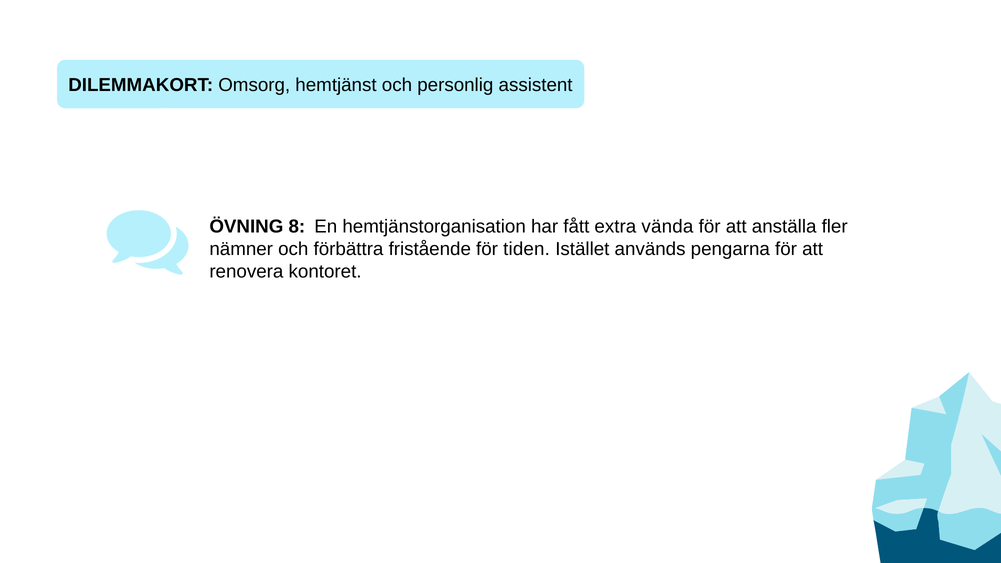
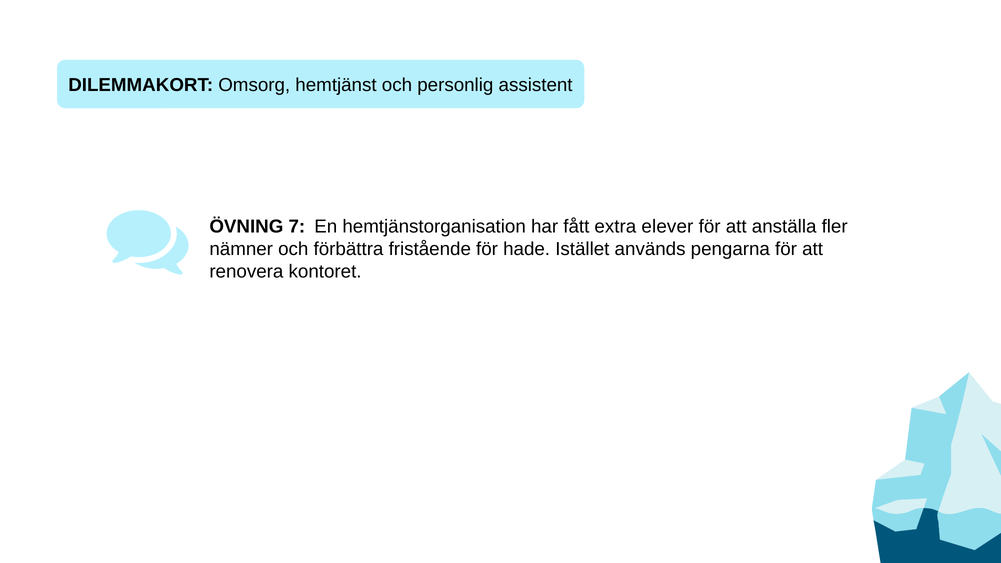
8: 8 -> 7 (297, 226)
vända: vända -> elever (667, 226)
tiden: tiden -> hade (527, 249)
